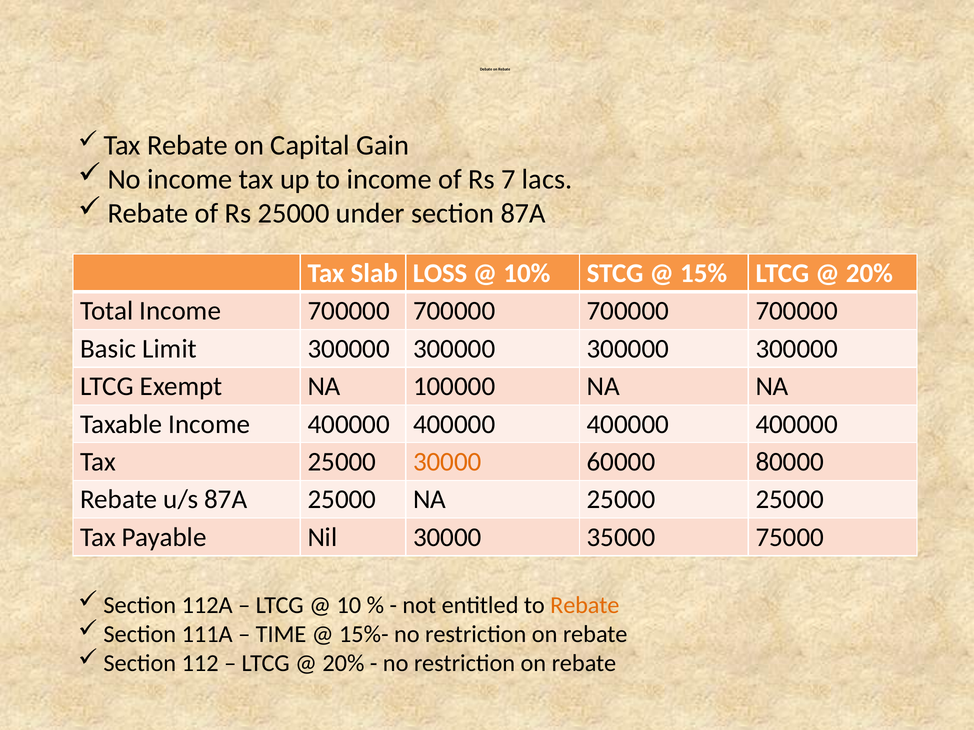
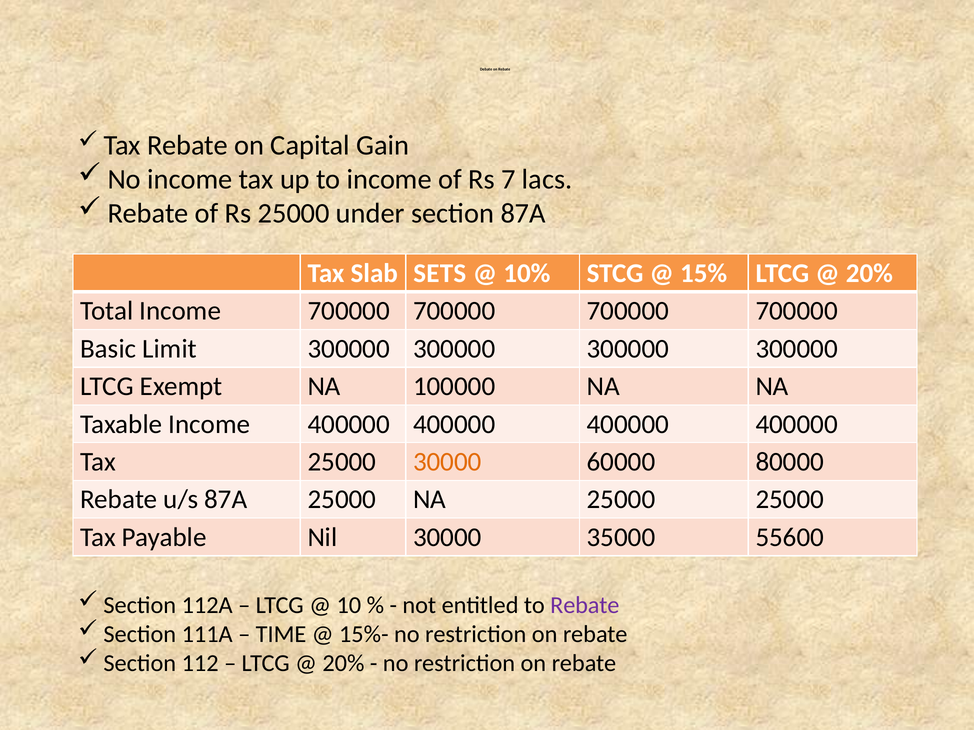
LOSS: LOSS -> SETS (440, 273)
75000: 75000 -> 55600 (790, 538)
Rebate colour: orange -> purple (585, 605)
